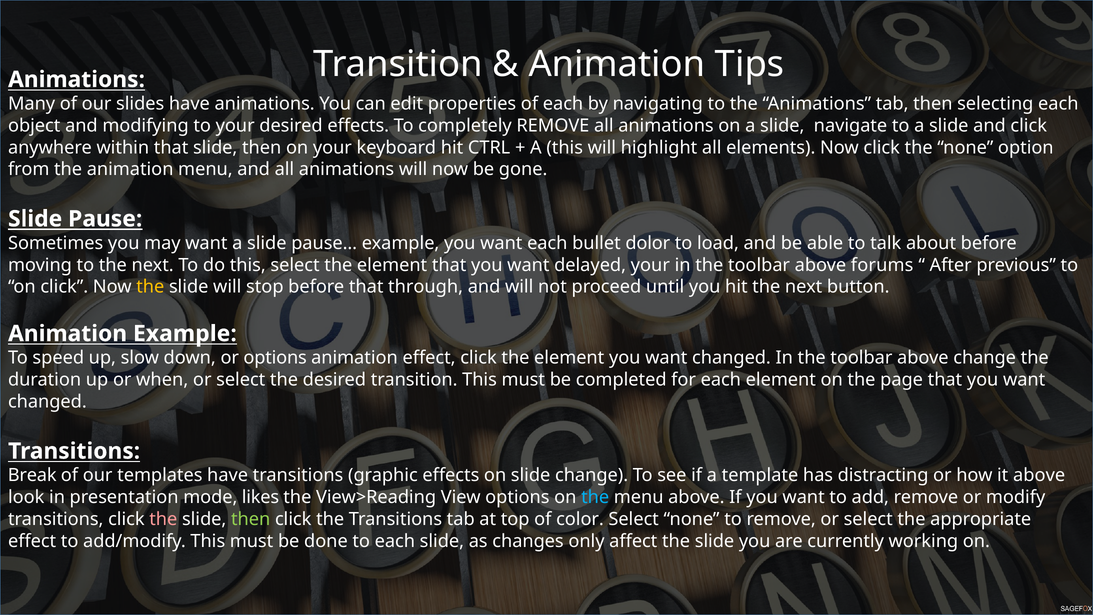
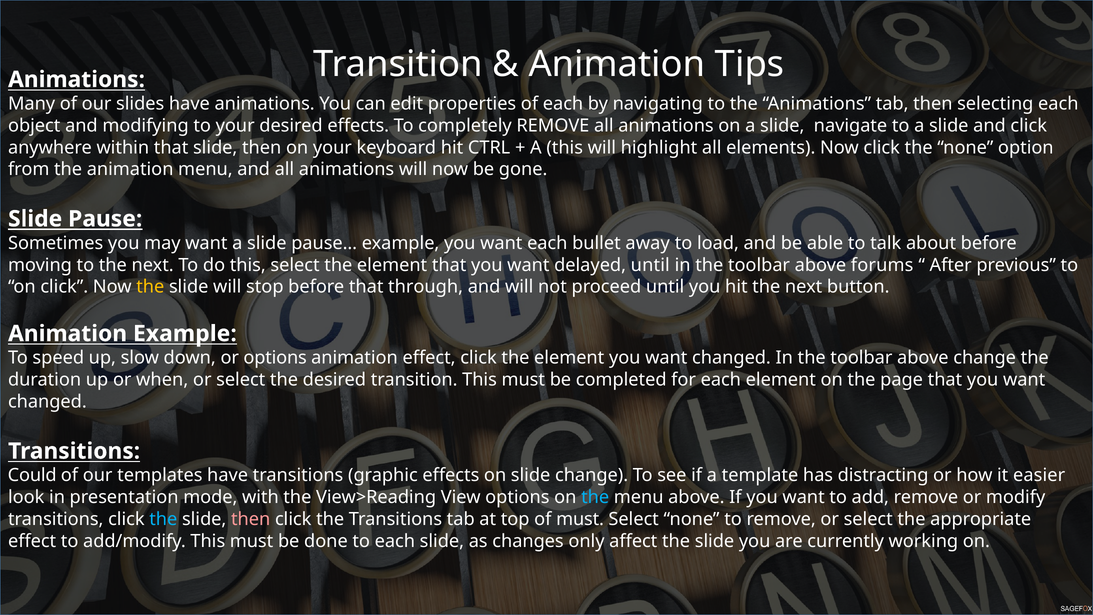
dolor: dolor -> away (648, 243)
delayed your: your -> until (650, 265)
Break: Break -> Could (32, 475)
it above: above -> easier (1039, 475)
likes: likes -> with (260, 497)
the colour: pink -> light blue (163, 519)
then colour: light green -> pink (251, 519)
of color: color -> must (580, 519)
